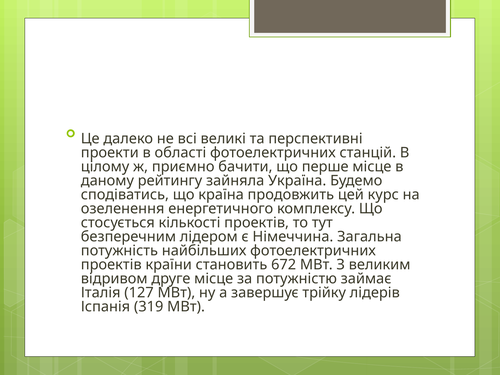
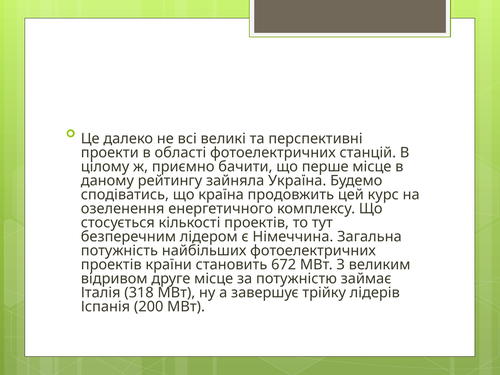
127: 127 -> 318 (139, 293)
319: 319 -> 200 (149, 307)
